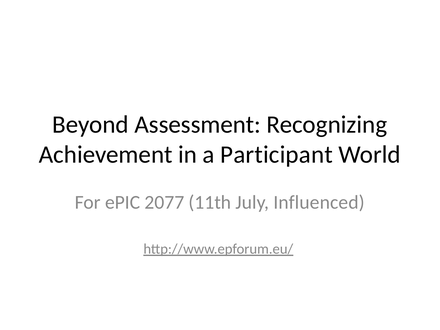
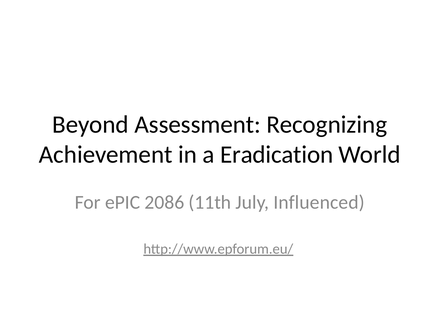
Participant: Participant -> Eradication (277, 155)
2077: 2077 -> 2086 (164, 202)
